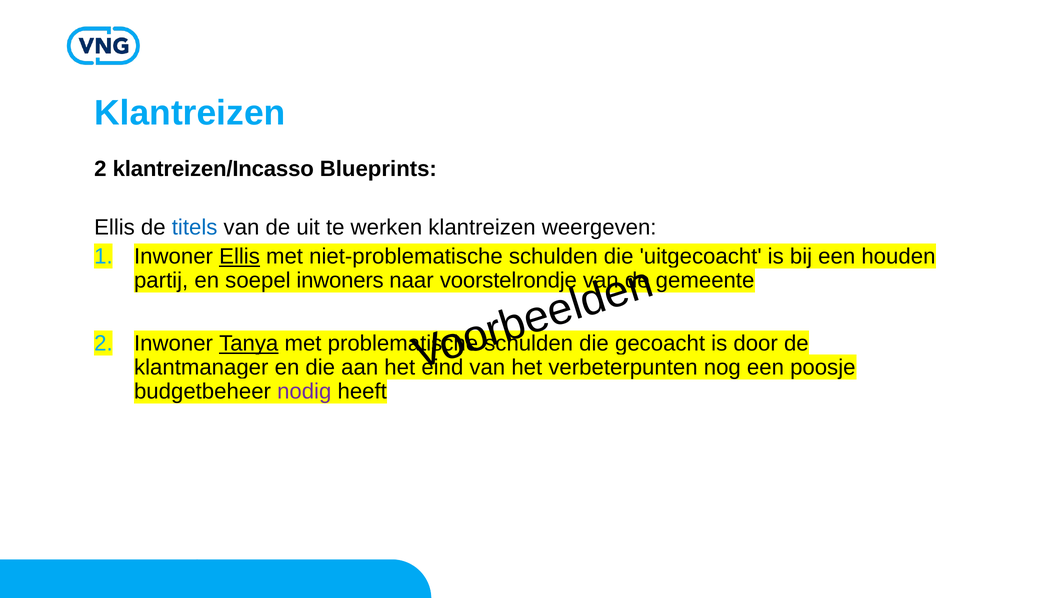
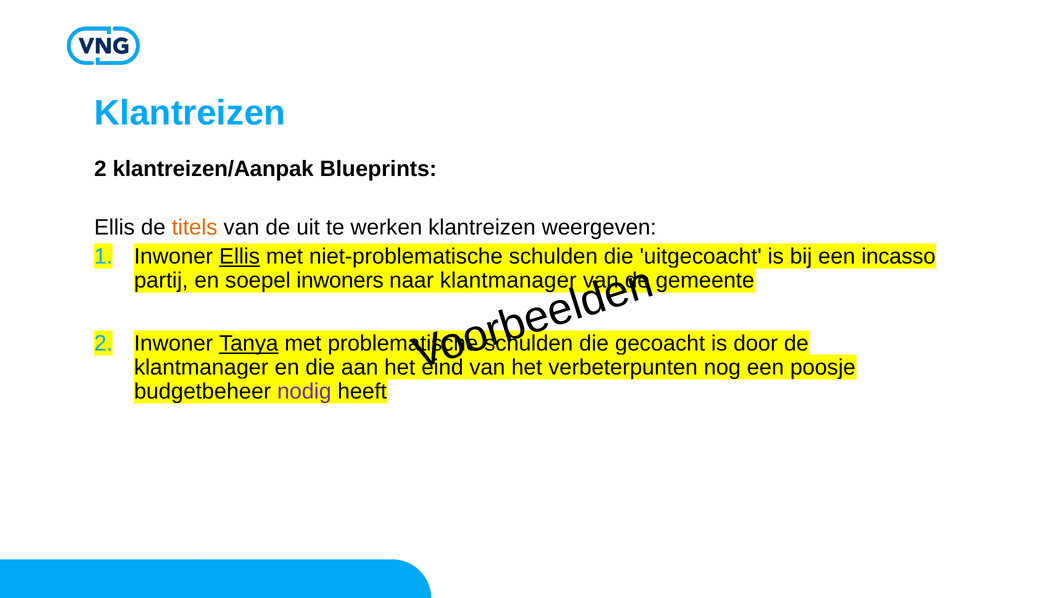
klantreizen/Incasso: klantreizen/Incasso -> klantreizen/Aanpak (213, 169)
titels colour: blue -> orange (195, 227)
houden: houden -> incasso (899, 257)
naar voorstelrondje: voorstelrondje -> klantmanager (508, 281)
